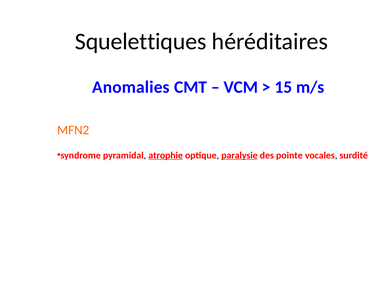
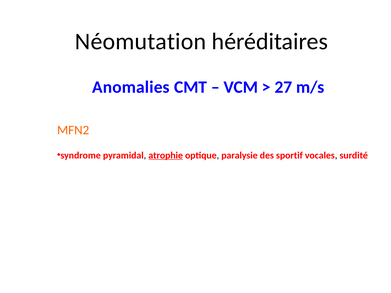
Squelettiques: Squelettiques -> Néomutation (141, 42)
15: 15 -> 27 (283, 87)
paralysie underline: present -> none (239, 155)
pointe: pointe -> sportif (289, 155)
